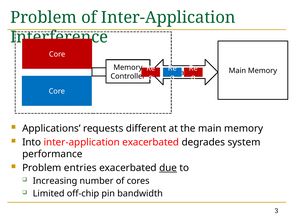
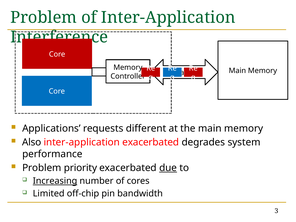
Into: Into -> Also (32, 142)
entries: entries -> priority (80, 168)
Increasing underline: none -> present (55, 181)
